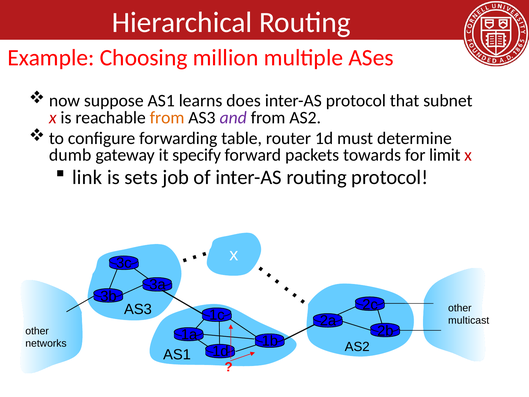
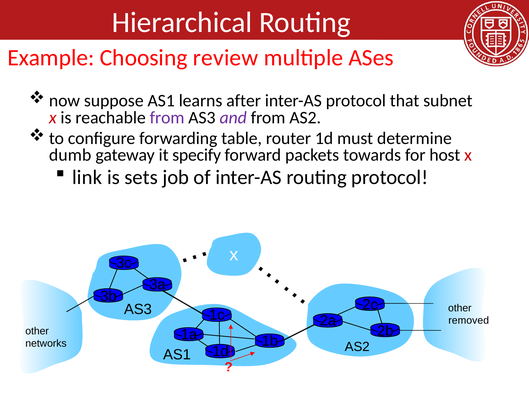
million: million -> review (226, 58)
does: does -> after (244, 101)
from colour: orange -> purple (167, 118)
limit: limit -> host (445, 155)
multicast: multicast -> removed (469, 320)
